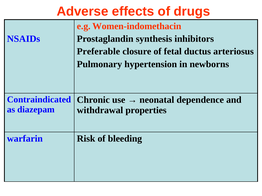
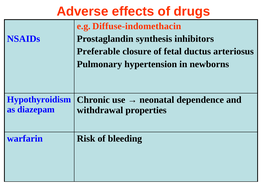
Women-indomethacin: Women-indomethacin -> Diffuse-indomethacin (137, 26)
Contraindicated: Contraindicated -> Hypothyroidism (39, 100)
